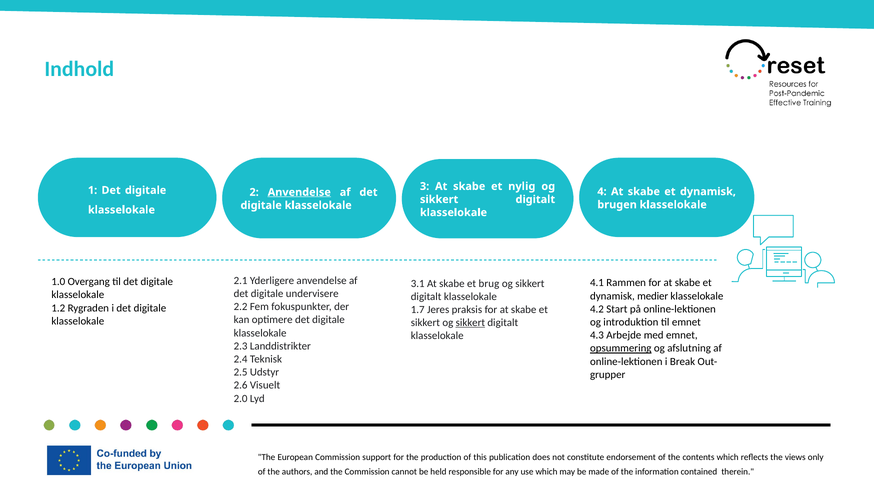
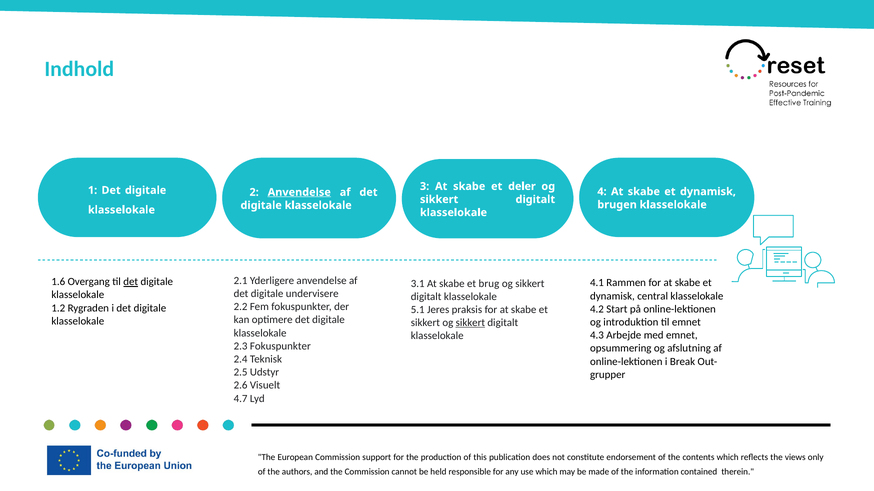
nylig: nylig -> deler (522, 187)
1.0: 1.0 -> 1.6 (58, 282)
det underline: none -> present (131, 282)
medier: medier -> central (653, 296)
1.7: 1.7 -> 5.1 (418, 310)
2.3 Landdistrikter: Landdistrikter -> Fokuspunkter (280, 346)
opsummering underline: present -> none (621, 349)
2.0: 2.0 -> 4.7 (241, 399)
